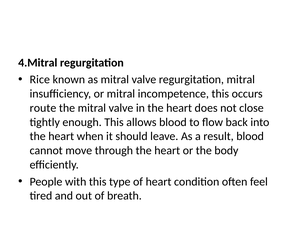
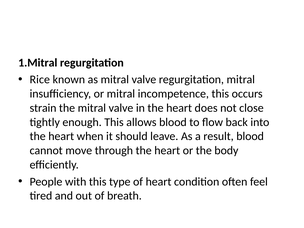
4.Mitral: 4.Mitral -> 1.Mitral (38, 63)
route: route -> strain (43, 108)
